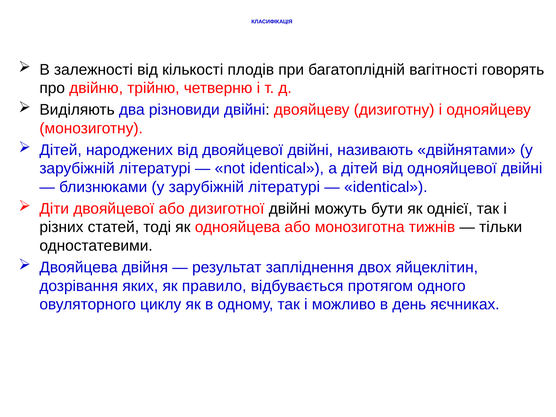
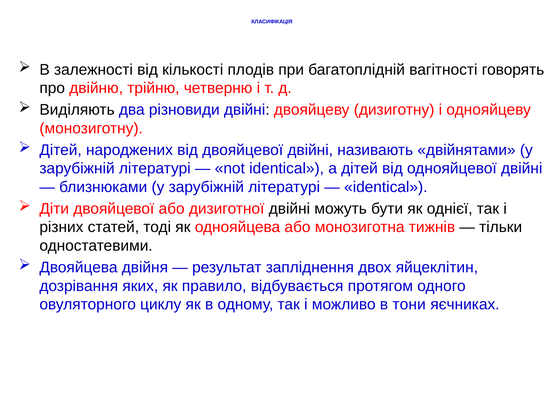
день: день -> тони (409, 304)
